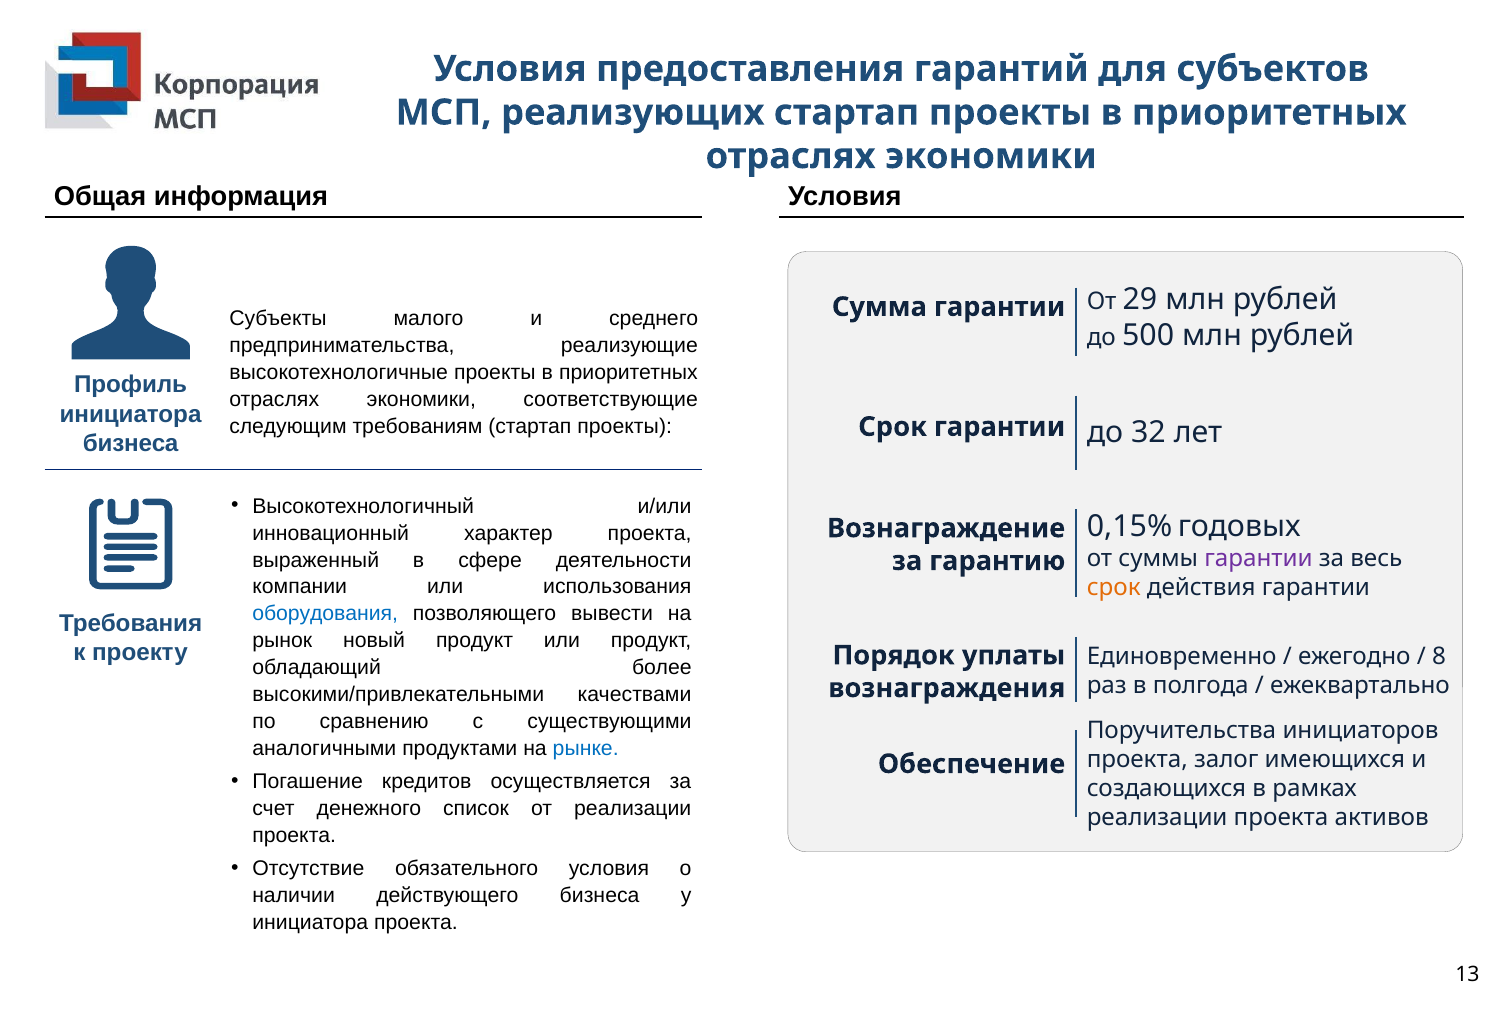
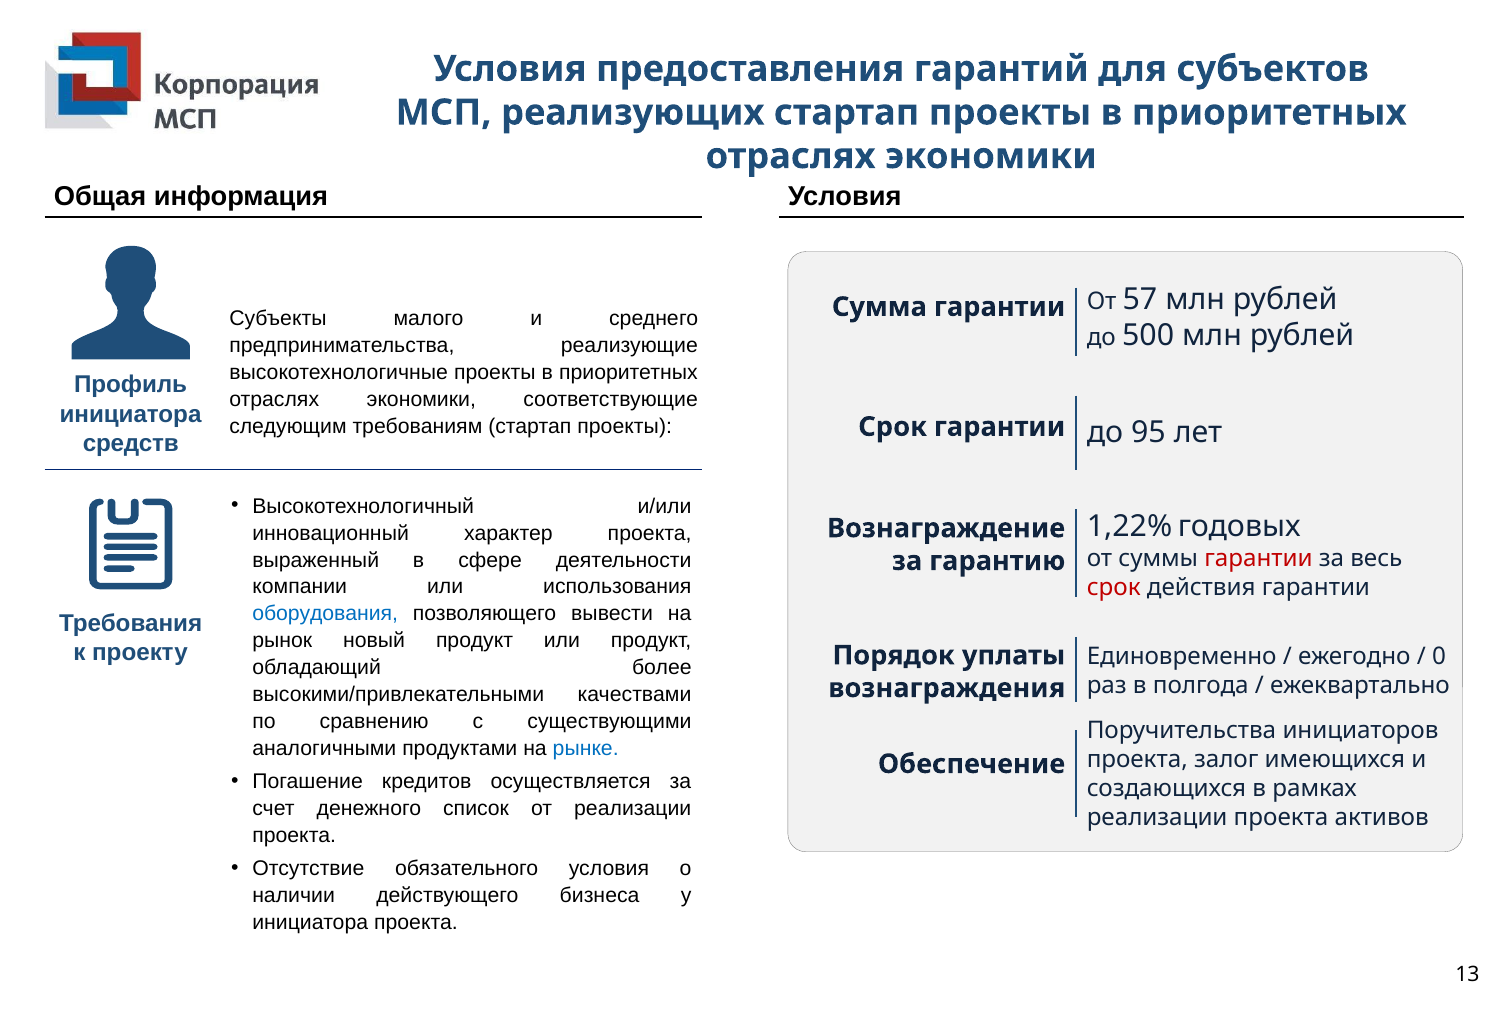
29: 29 -> 57 (1140, 300)
бизнеса: бизнеса -> средств (131, 443)
32: 32 -> 95 (1148, 433)
0,15%: 0,15% -> 1,22% (1130, 526)
гарантии colour: purple -> red (1259, 559)
срок colour: orange -> red (1114, 588)
8: 8 -> 0 (1439, 657)
